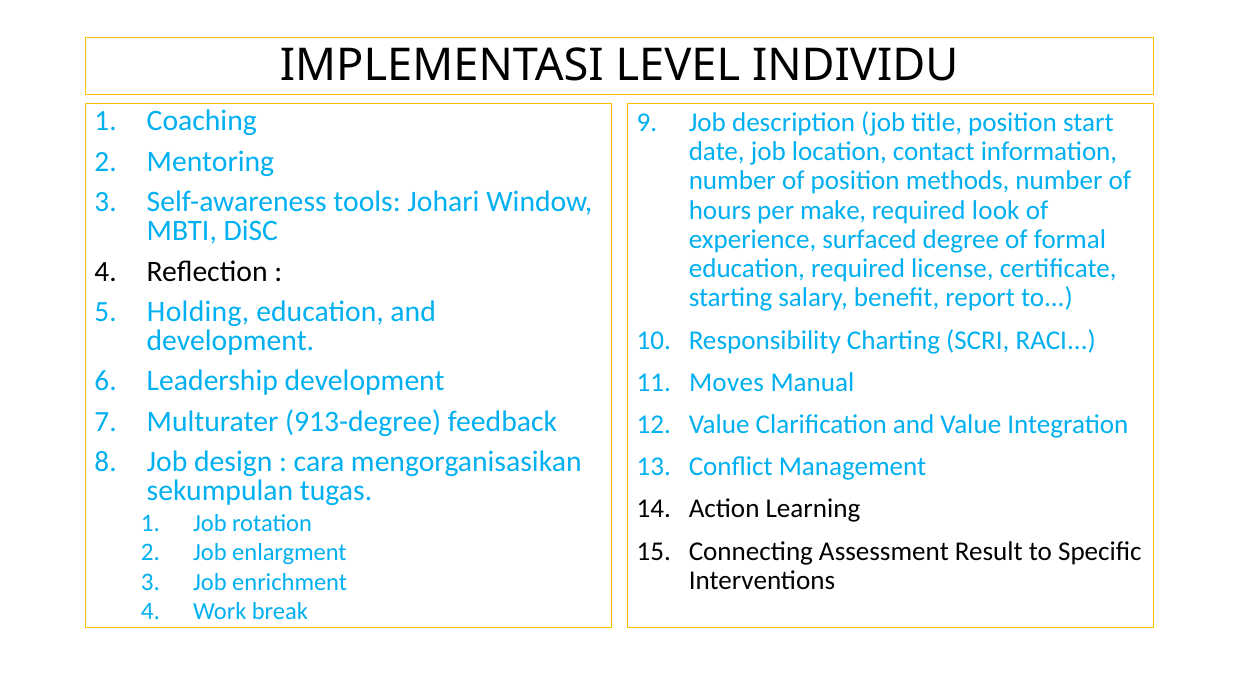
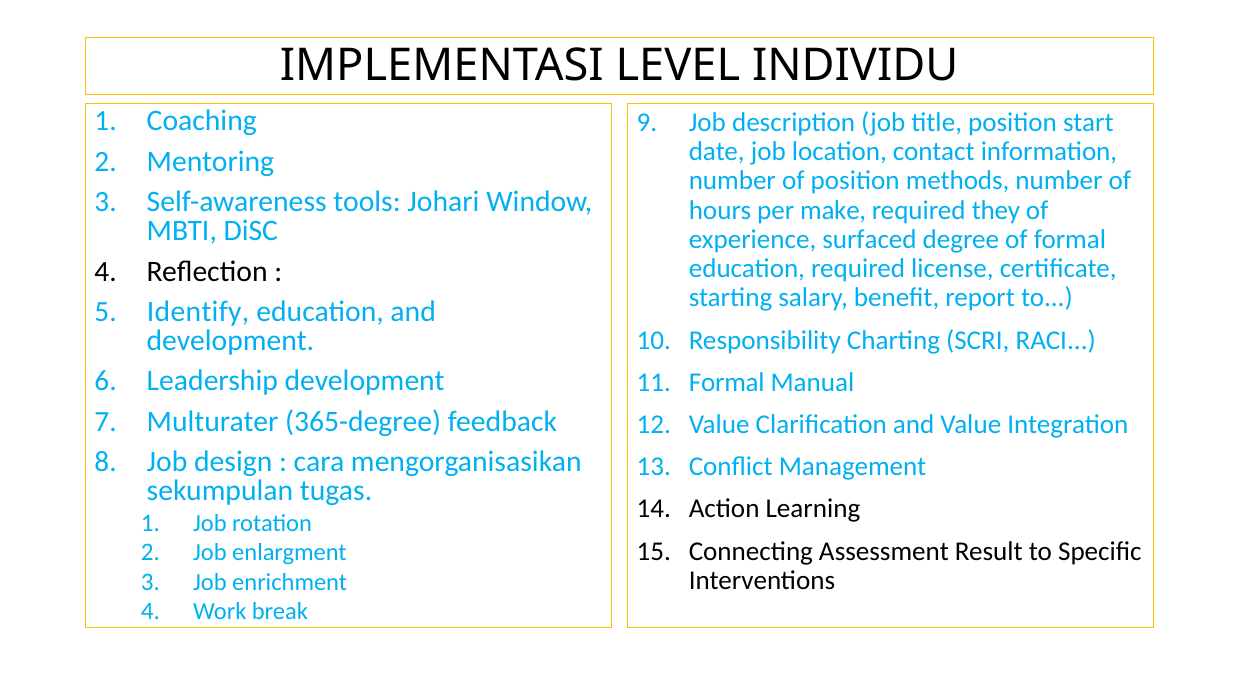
look: look -> they (996, 210)
Holding: Holding -> Identify (198, 312)
Moves: Moves -> Formal (727, 382)
913-degree: 913-degree -> 365-degree (363, 421)
